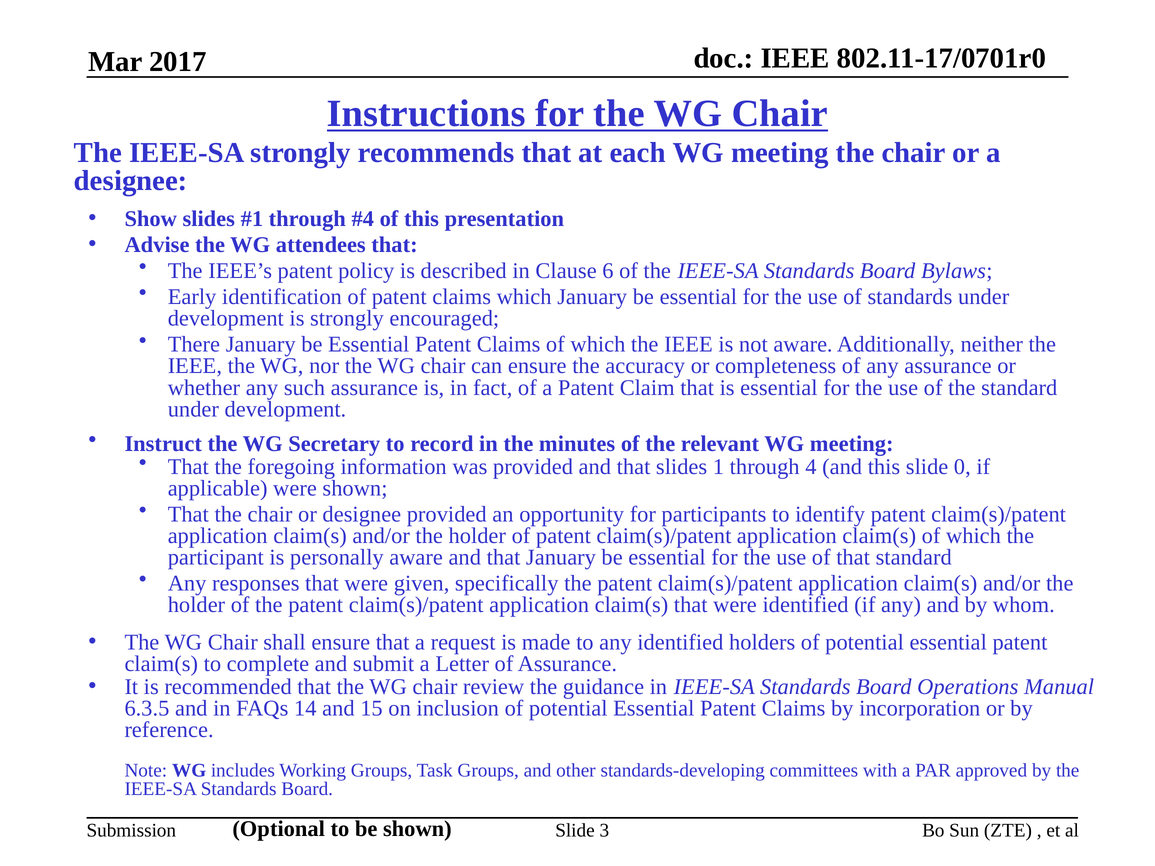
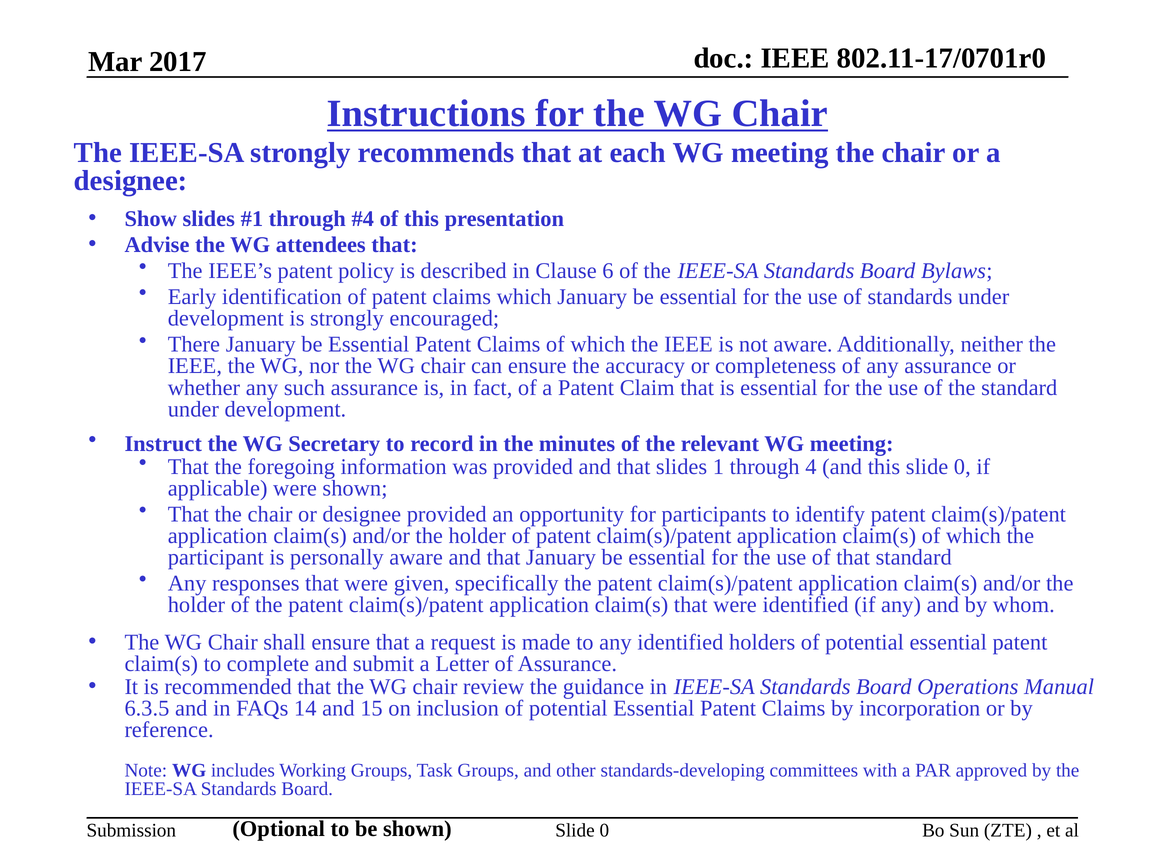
3: 3 -> 0 (604, 831)
